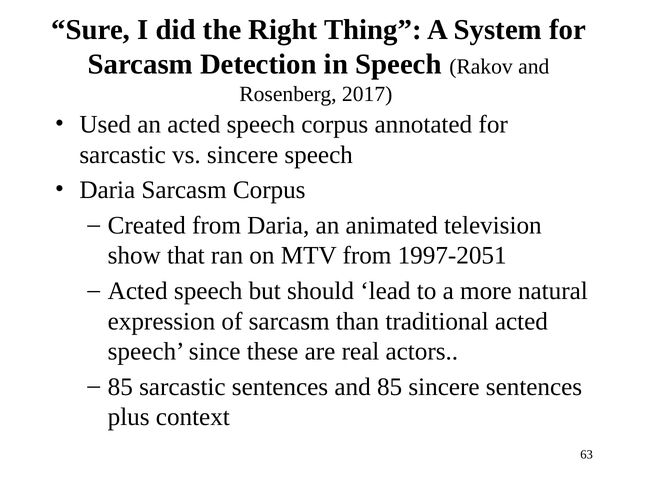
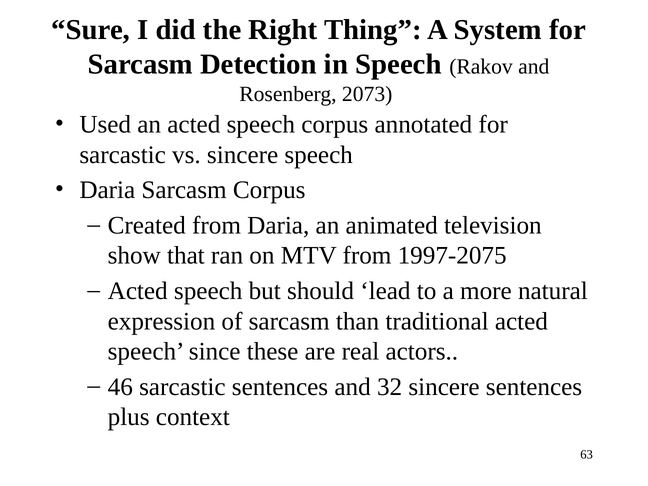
2017: 2017 -> 2073 (367, 94)
1997-2051: 1997-2051 -> 1997-2075 (452, 256)
85: 85 -> 46 (120, 387)
and 85: 85 -> 32 (390, 387)
